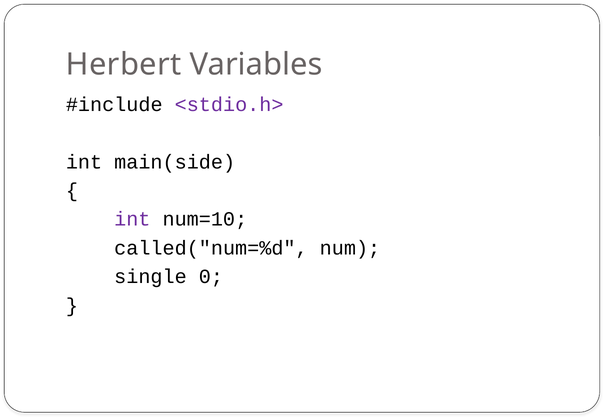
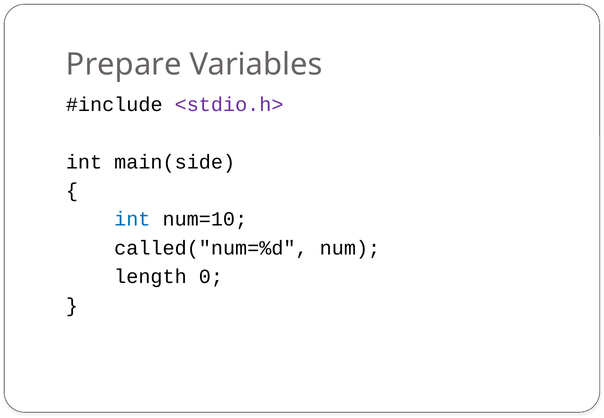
Herbert: Herbert -> Prepare (124, 64)
int colour: purple -> blue (132, 219)
single: single -> length (150, 277)
